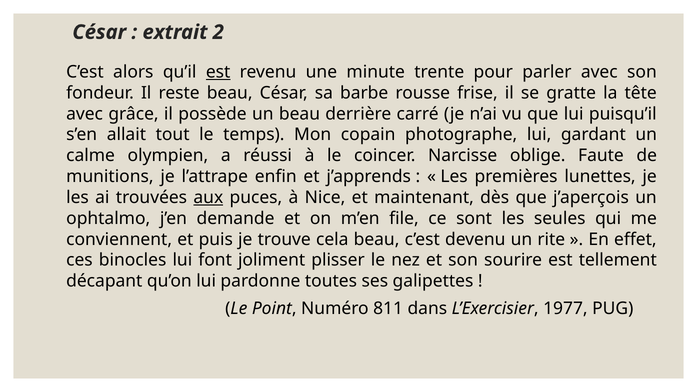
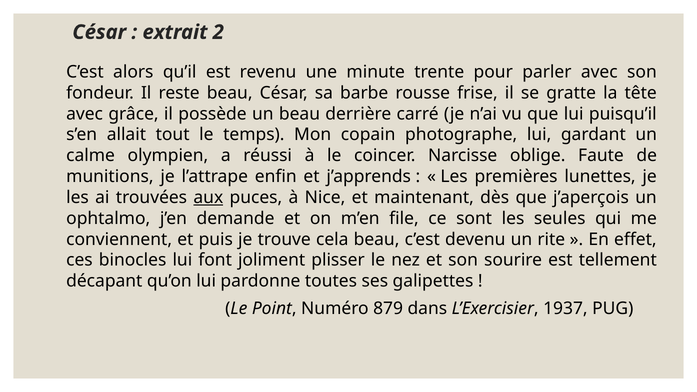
est underline: present -> none (218, 72)
811: 811 -> 879 (388, 309)
1977: 1977 -> 1937 (565, 309)
